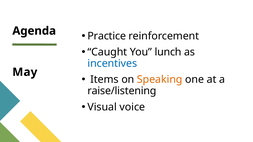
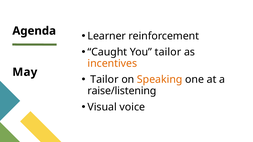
Practice: Practice -> Learner (107, 36)
You lunch: lunch -> tailor (168, 52)
incentives colour: blue -> orange (112, 64)
Items: Items -> Tailor (104, 80)
